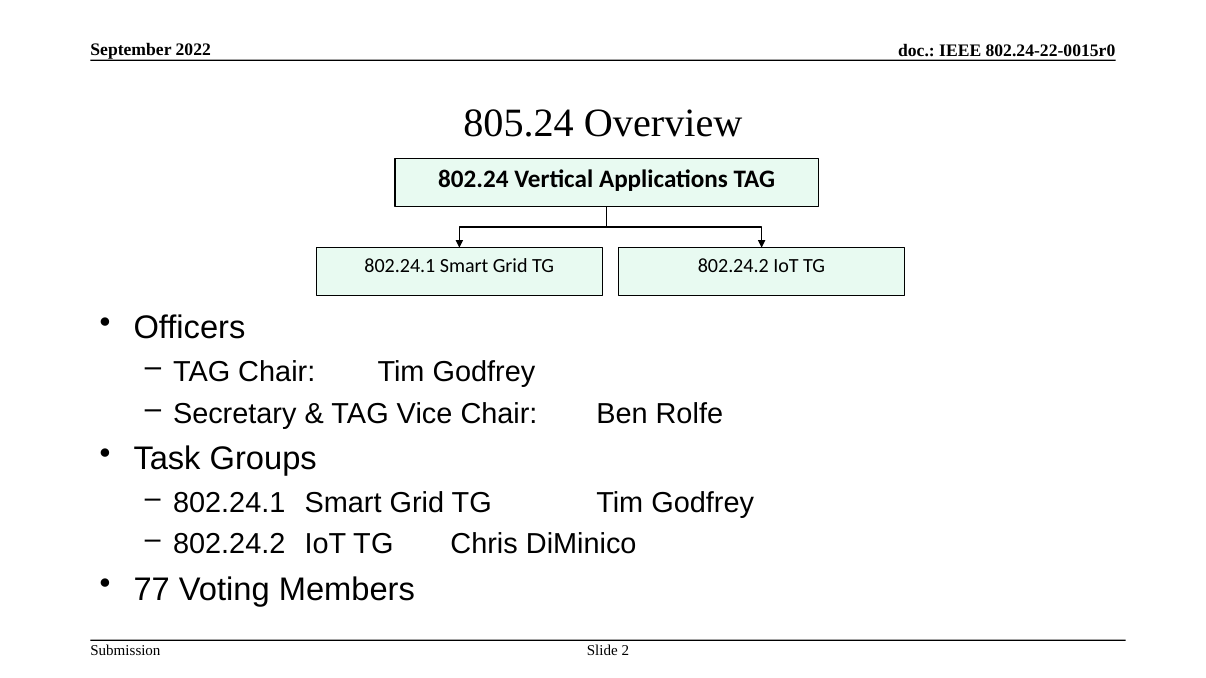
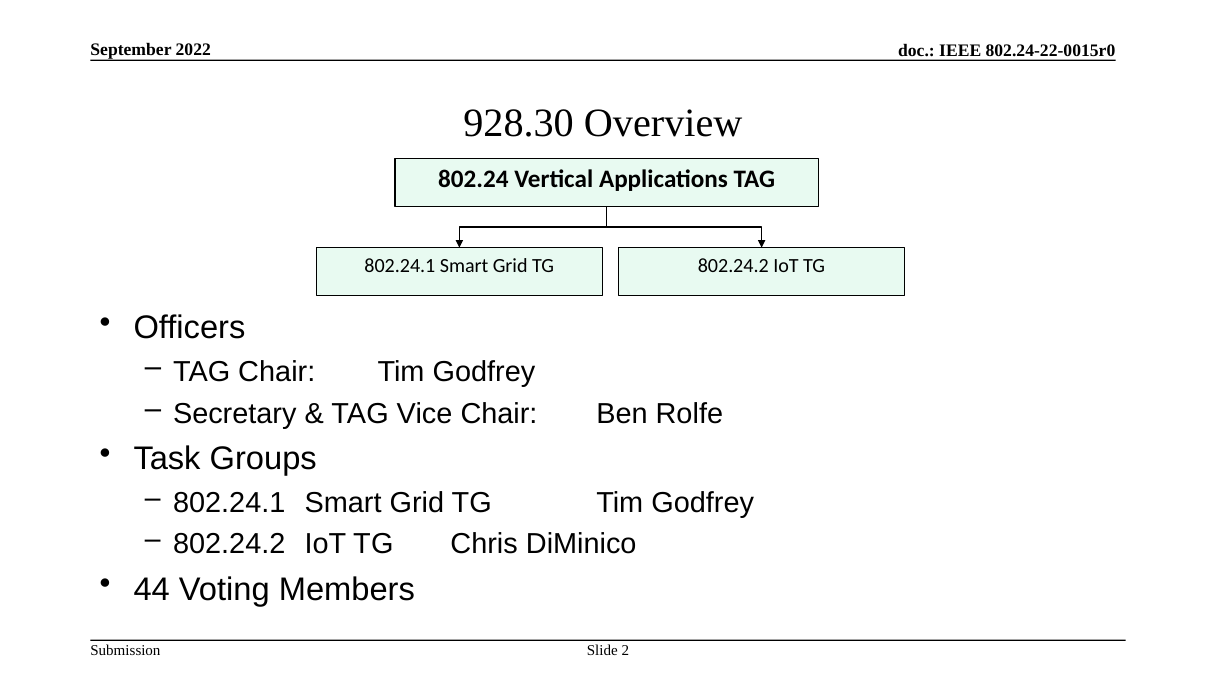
805.24: 805.24 -> 928.30 (519, 123)
77: 77 -> 44 (152, 590)
